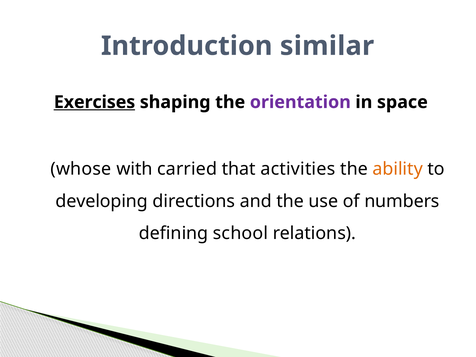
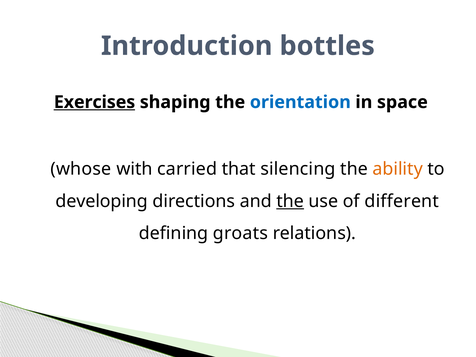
similar: similar -> bottles (327, 46)
orientation colour: purple -> blue (300, 102)
activities: activities -> silencing (298, 169)
the underline: none -> present (290, 201)
numbers: numbers -> different (402, 201)
school: school -> groats (240, 233)
